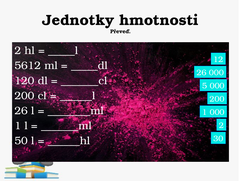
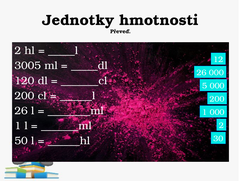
5612: 5612 -> 3005 (28, 66)
